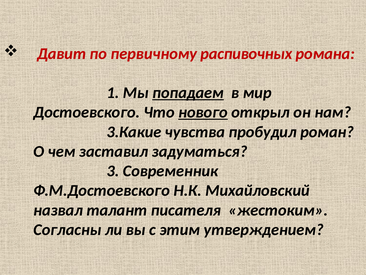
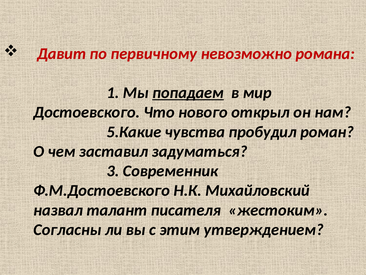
распивочных: распивочных -> невозможно (246, 54)
нового underline: present -> none (203, 112)
3.Какие: 3.Какие -> 5.Какие (134, 132)
